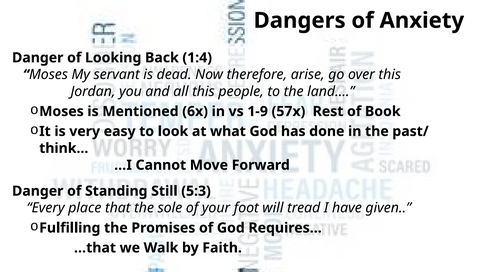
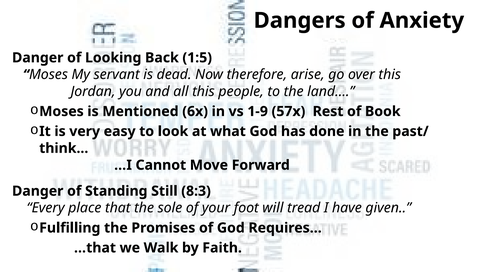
1:4: 1:4 -> 1:5 (197, 58)
5:3: 5:3 -> 8:3 (196, 191)
